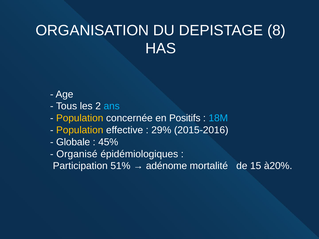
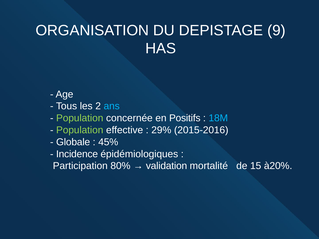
8: 8 -> 9 (276, 31)
Population colour: yellow -> light green (80, 118)
Population colour: yellow -> light green (80, 130)
Organisé: Organisé -> Incidence (77, 154)
51%: 51% -> 80% (120, 166)
adénome: adénome -> validation (167, 166)
